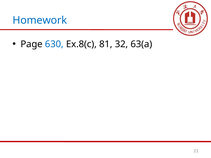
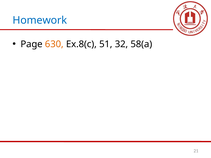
630 colour: blue -> orange (54, 44)
81: 81 -> 51 (106, 44)
63(a: 63(a -> 58(a (141, 44)
